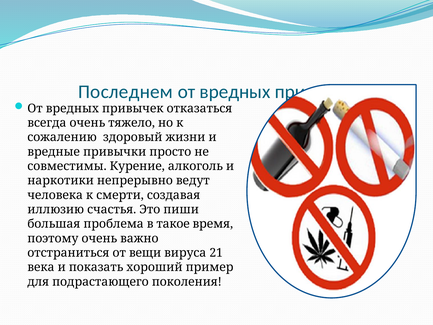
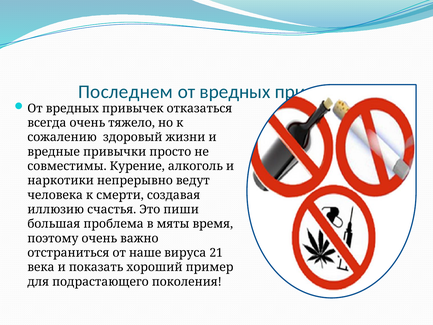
такое: такое -> мяты (173, 224)
вещи: вещи -> наше (145, 253)
